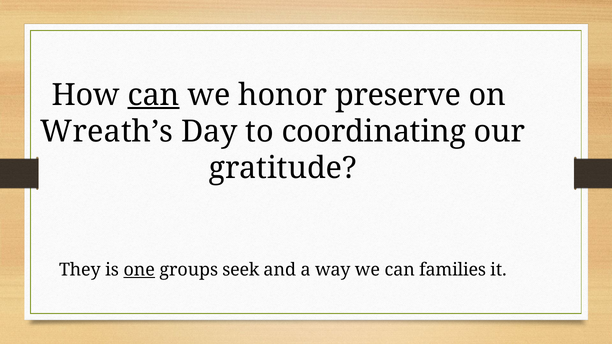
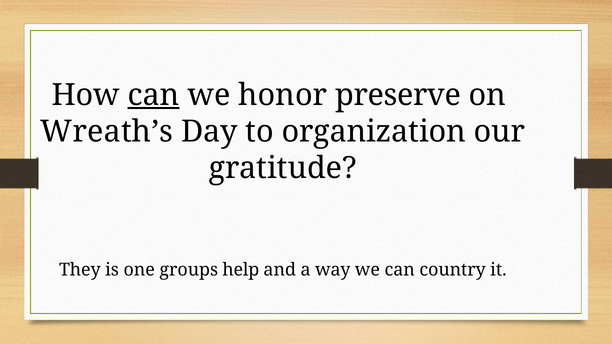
coordinating: coordinating -> organization (374, 132)
one underline: present -> none (139, 270)
seek: seek -> help (241, 270)
families: families -> country (453, 270)
